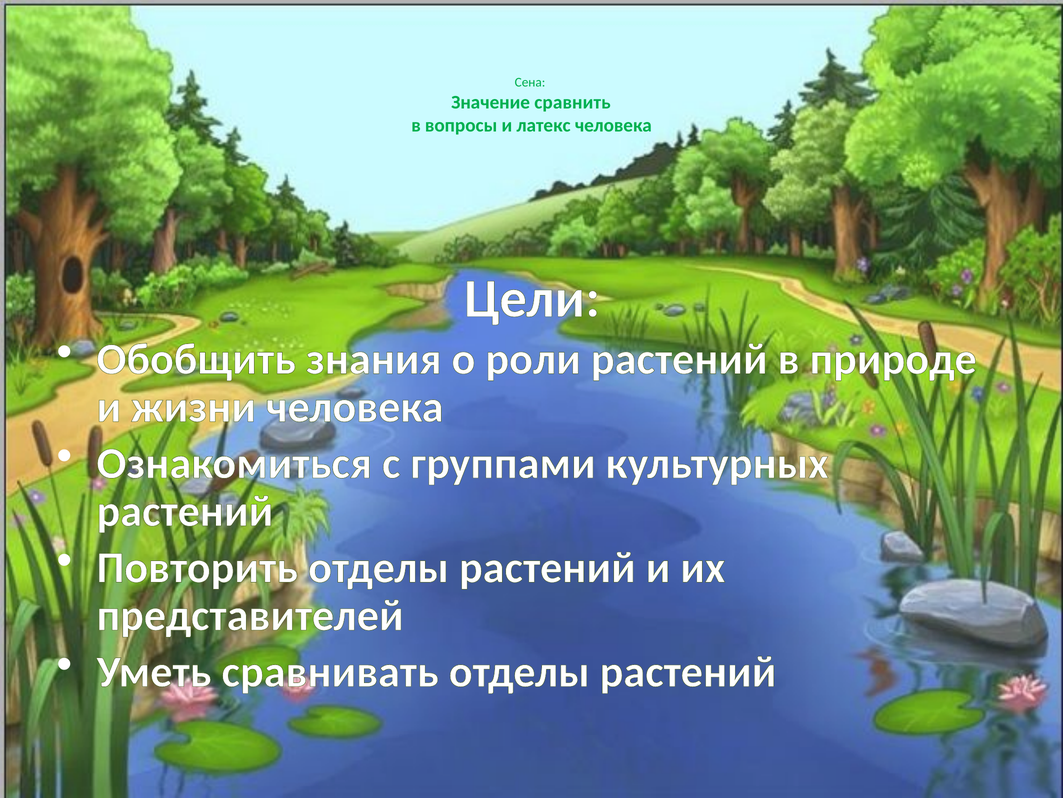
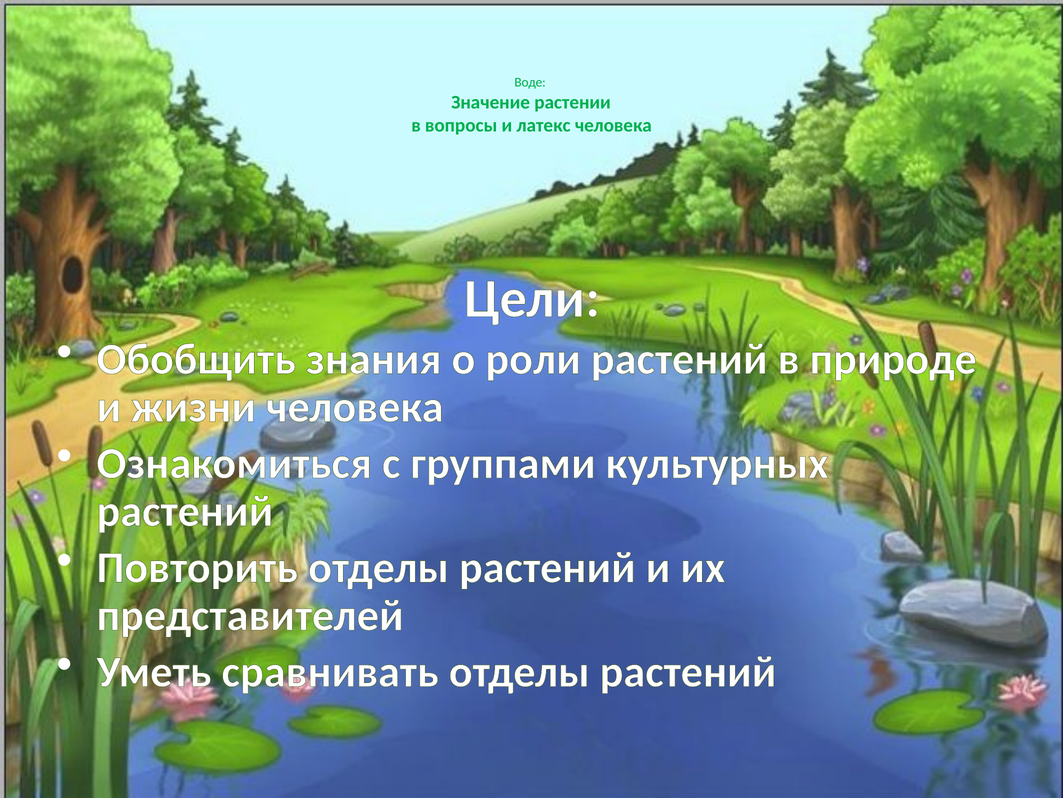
Сена: Сена -> Воде (530, 82)
сравнить: сравнить -> растении (573, 102)
